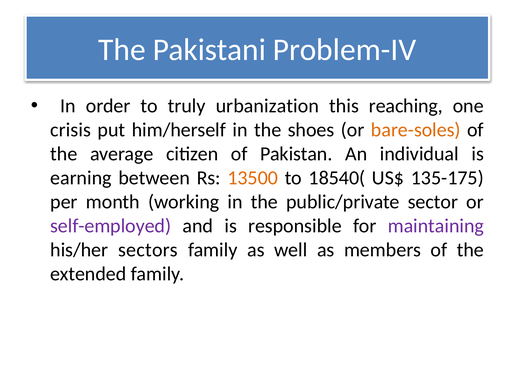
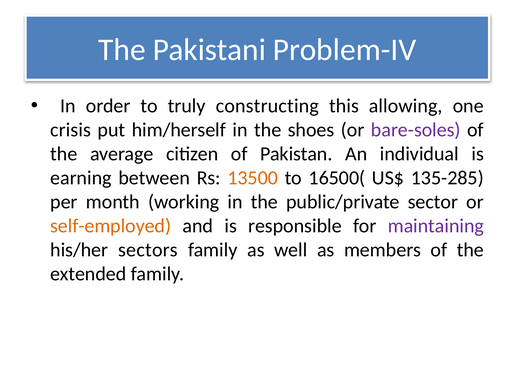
urbanization: urbanization -> constructing (267, 106)
reaching: reaching -> allowing (406, 106)
bare-soles colour: orange -> purple (416, 130)
18540(: 18540( -> 16500( (337, 178)
135-175: 135-175 -> 135-285 (447, 178)
self-employed colour: purple -> orange (111, 226)
